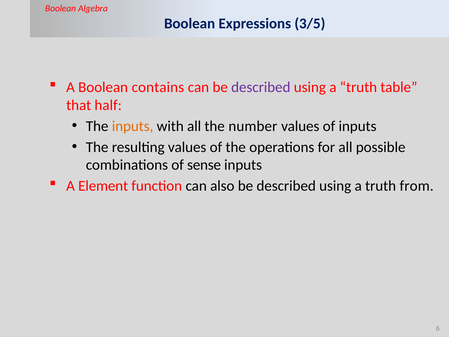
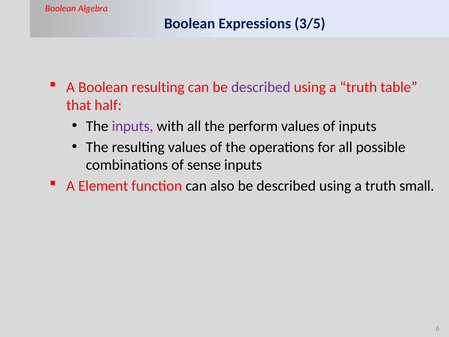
Boolean contains: contains -> resulting (158, 87)
inputs colour: orange -> purple (133, 126)
number: number -> perform (253, 126)
from: from -> small (417, 186)
